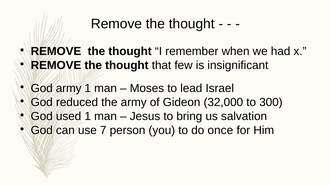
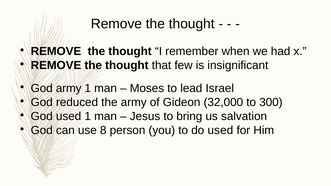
7: 7 -> 8 (103, 130)
do once: once -> used (220, 130)
